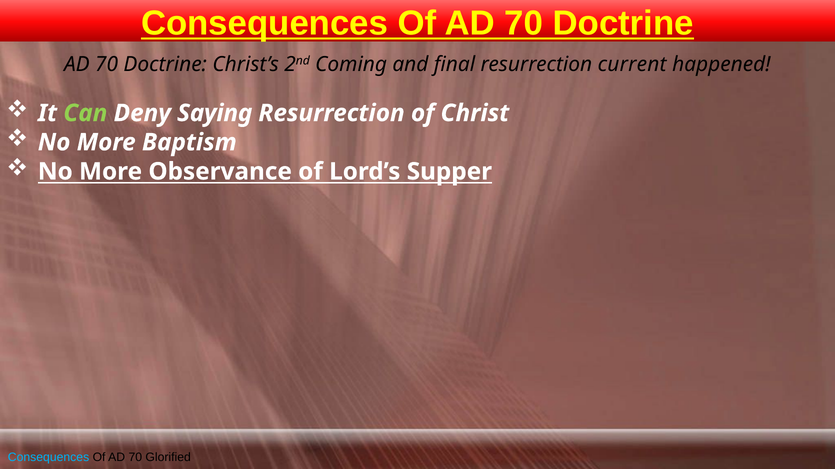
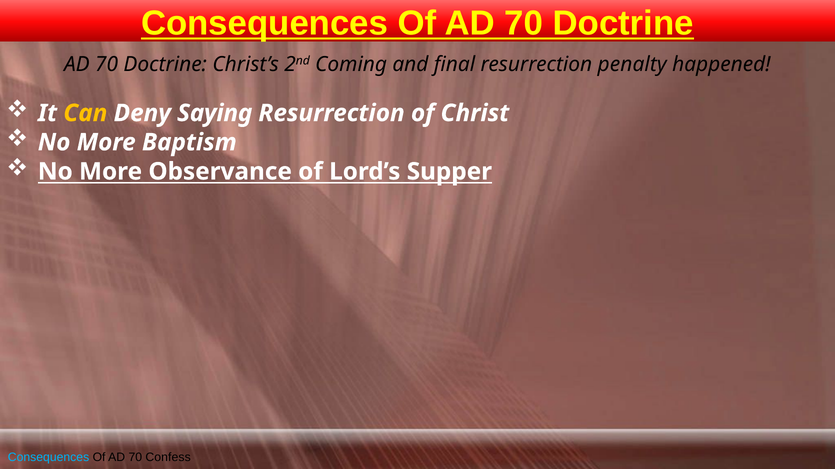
current: current -> penalty (632, 64)
Can colour: light green -> yellow (85, 113)
Glorified: Glorified -> Confess (168, 458)
